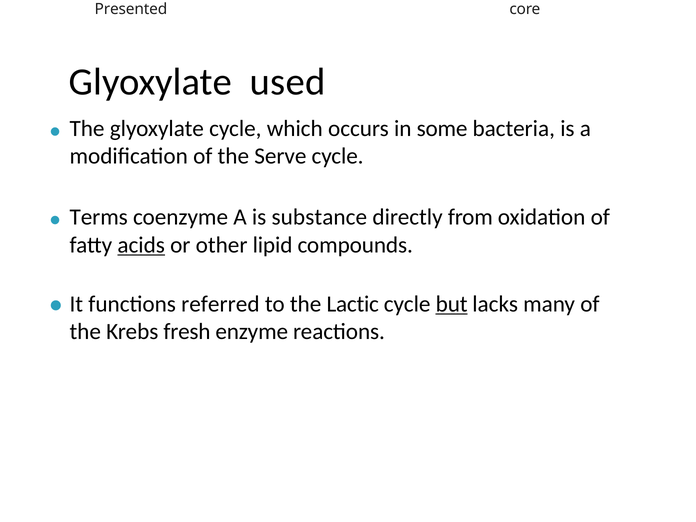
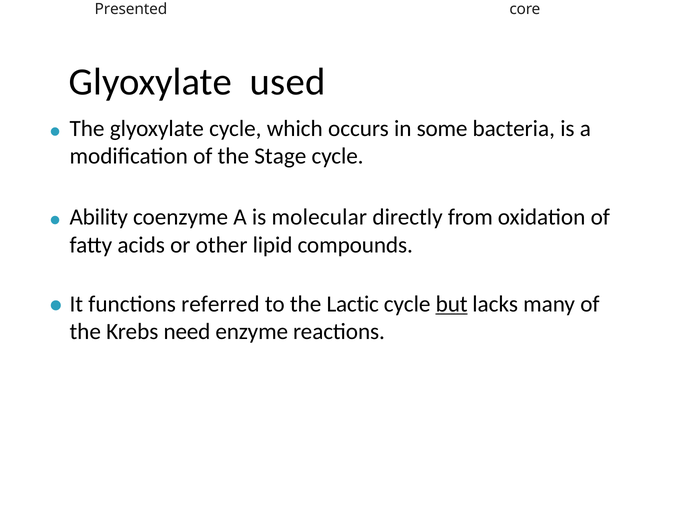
Serve: Serve -> Stage (280, 156)
Terms: Terms -> Ability (99, 217)
substance: substance -> molecular (319, 217)
acids underline: present -> none (141, 245)
fresh: fresh -> need (187, 332)
